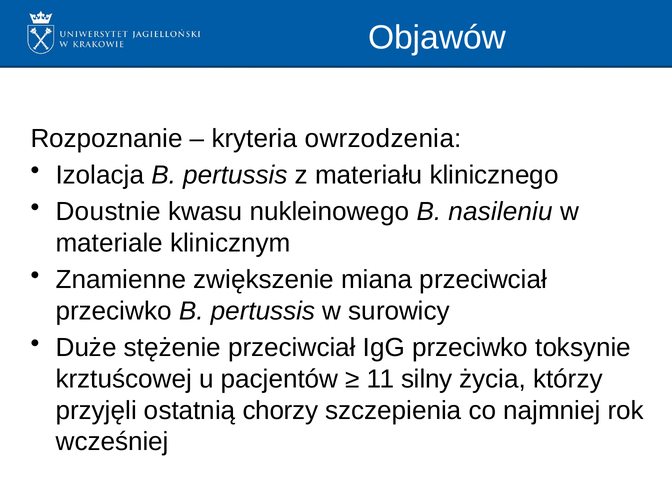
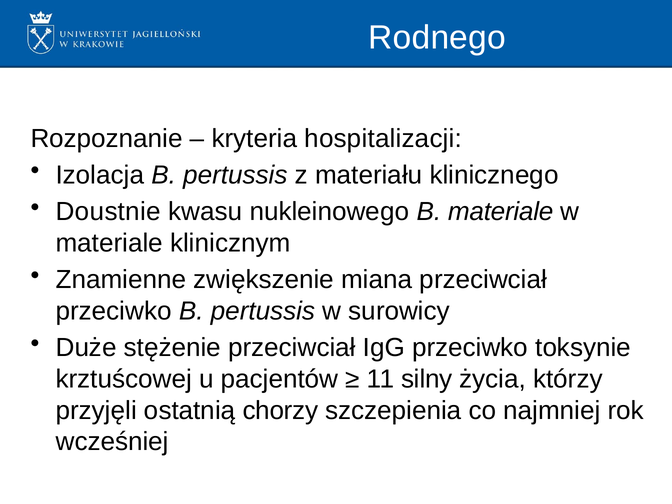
Objawów: Objawów -> Rodnego (437, 38)
owrzodzenia: owrzodzenia -> hospitalizacji (383, 138)
B nasileniu: nasileniu -> materiale (501, 212)
